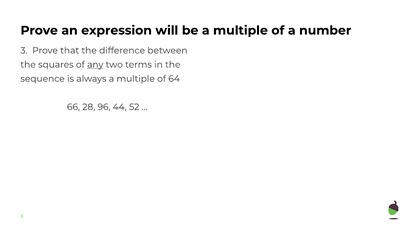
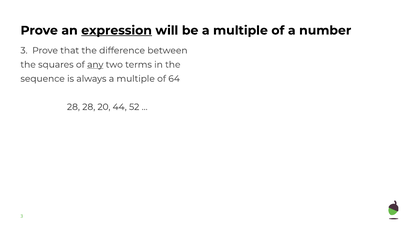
expression underline: none -> present (117, 31)
66: 66 -> 28 (73, 107)
96: 96 -> 20 (104, 107)
